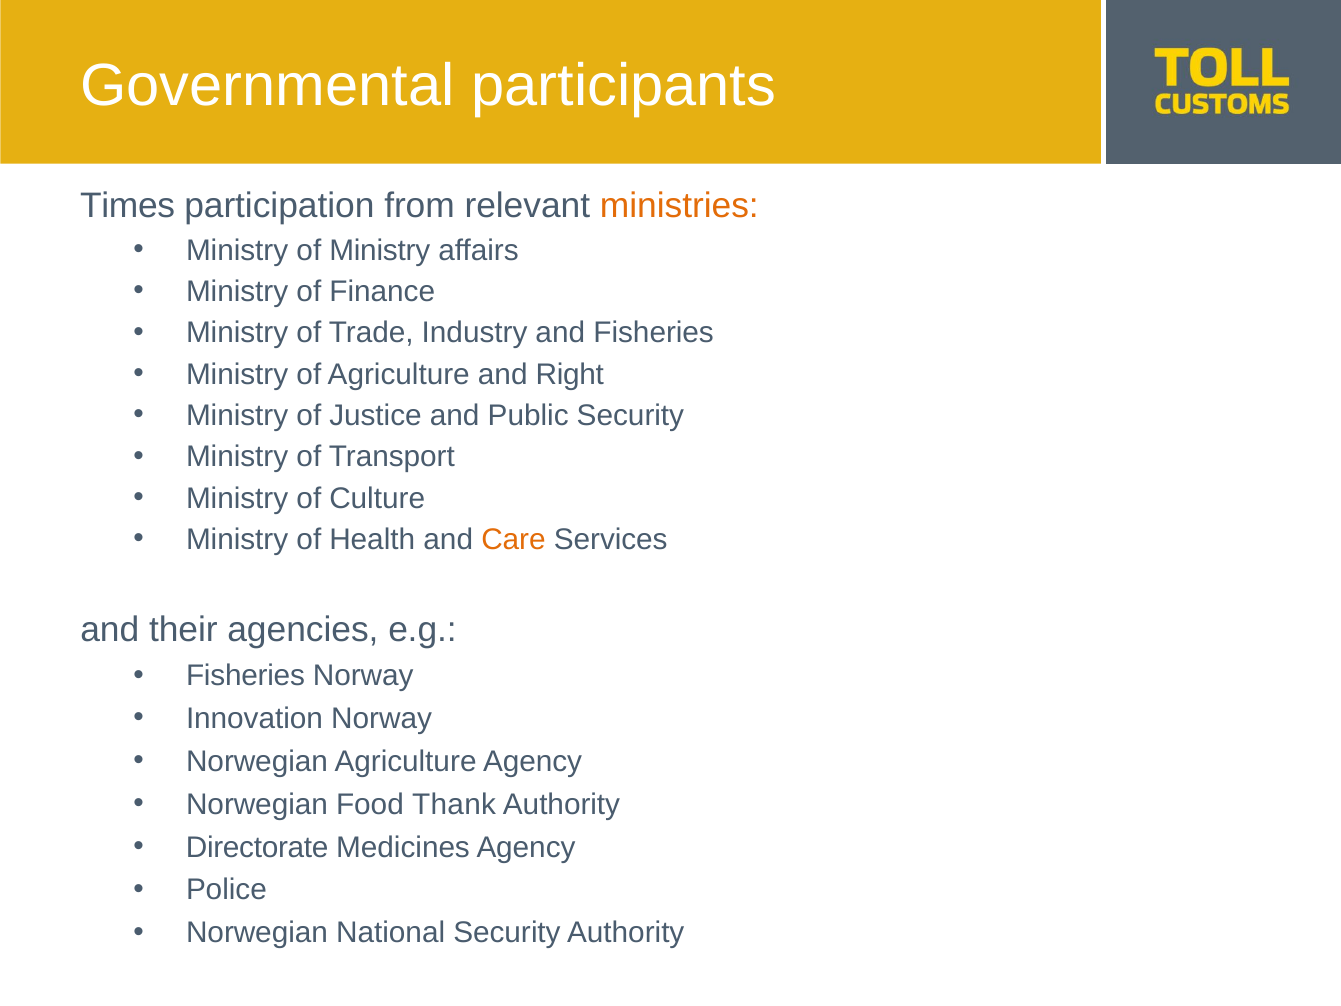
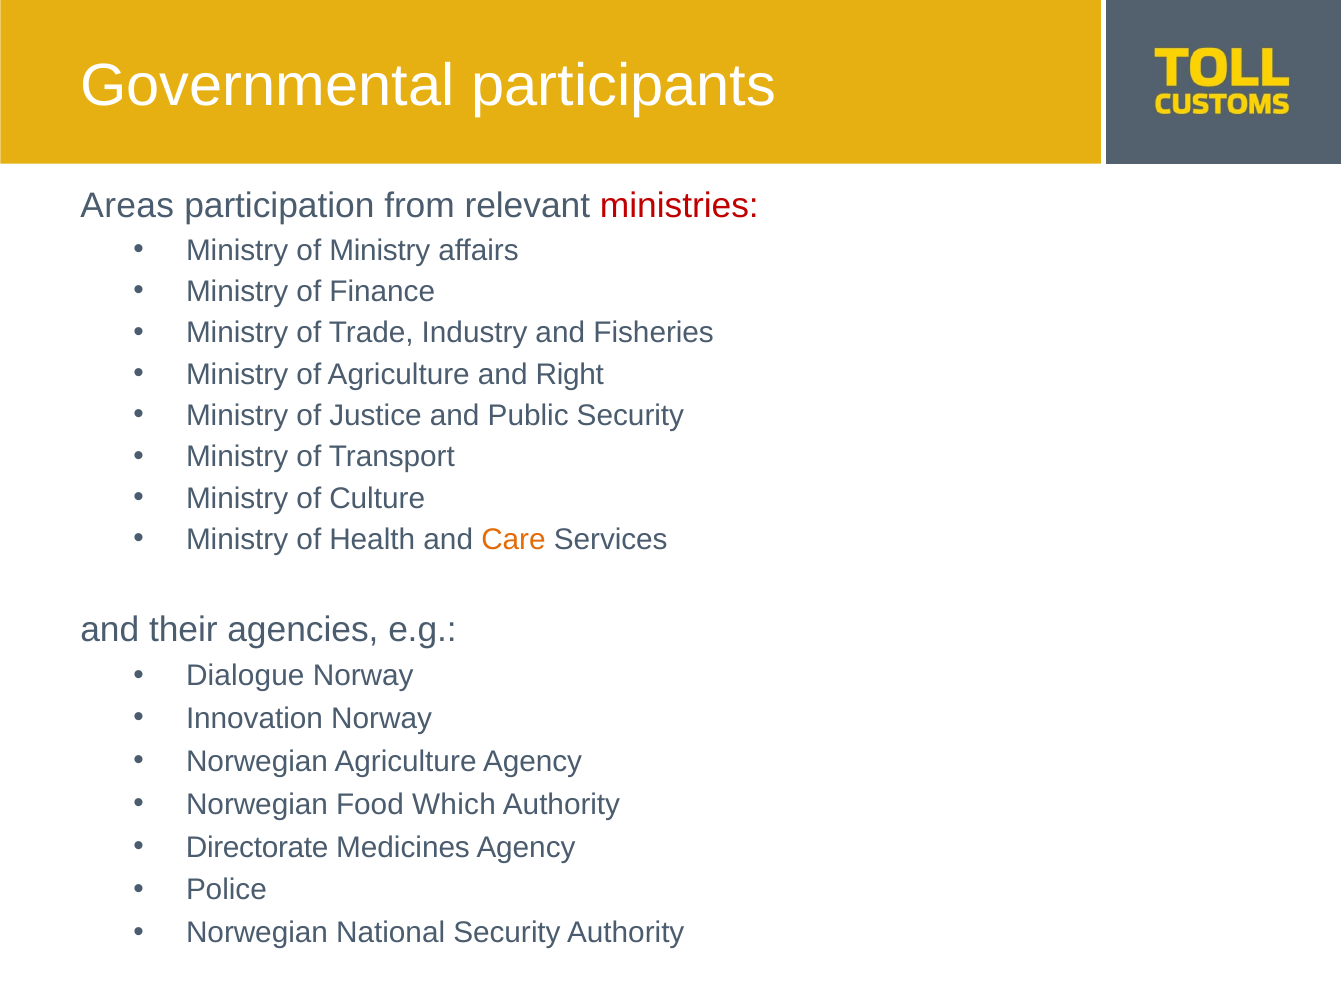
Times: Times -> Areas (127, 206)
ministries colour: orange -> red (679, 206)
Fisheries: Fisheries -> Dialogue (245, 676)
Thank: Thank -> Which (454, 804)
